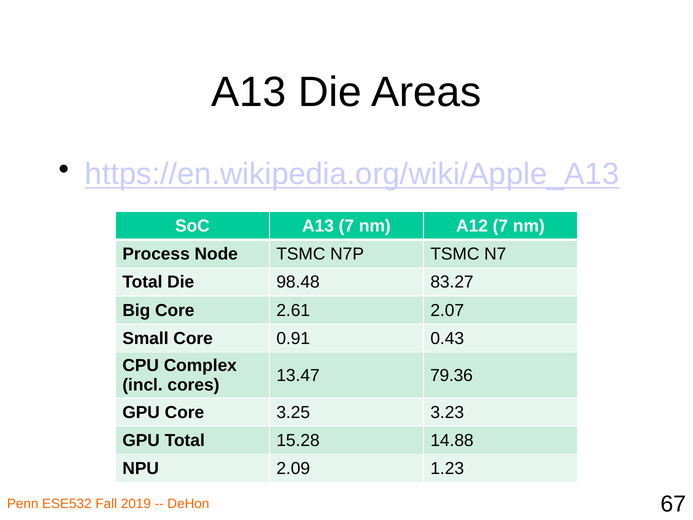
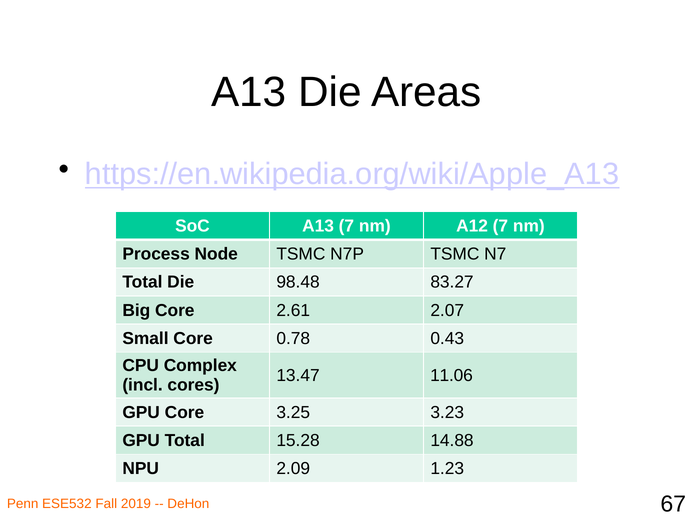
0.91: 0.91 -> 0.78 (293, 338)
79.36: 79.36 -> 11.06 (451, 375)
